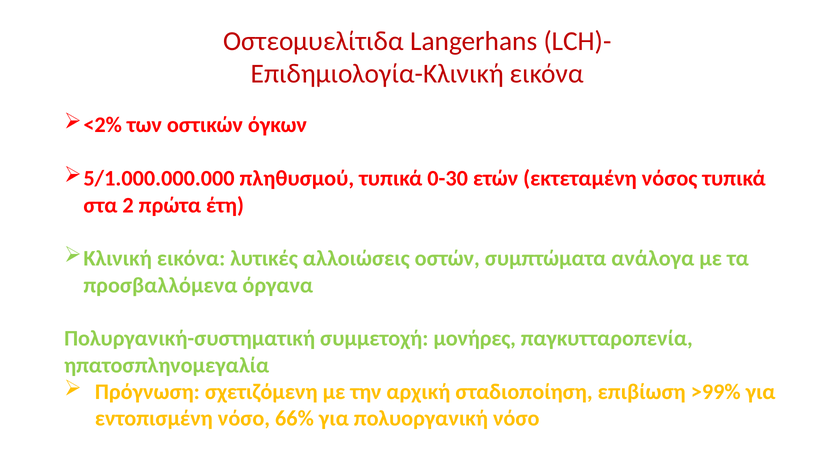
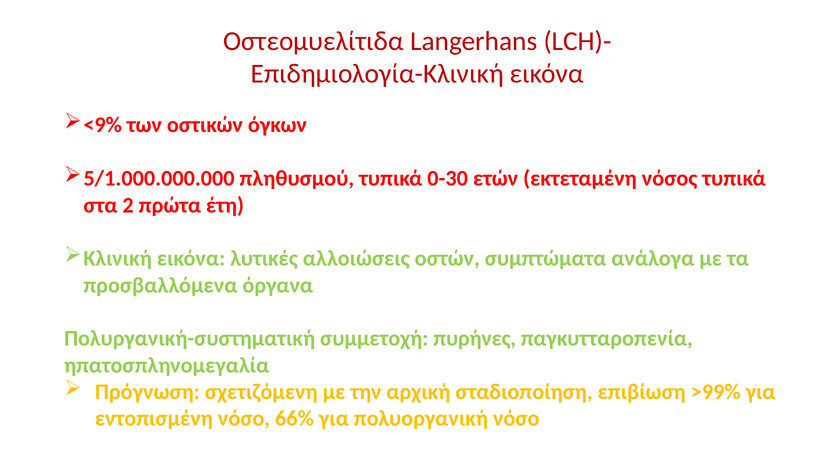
<2%: <2% -> <9% (103, 125)
μονήρες: μονήρες -> πυρήνες (475, 338)
